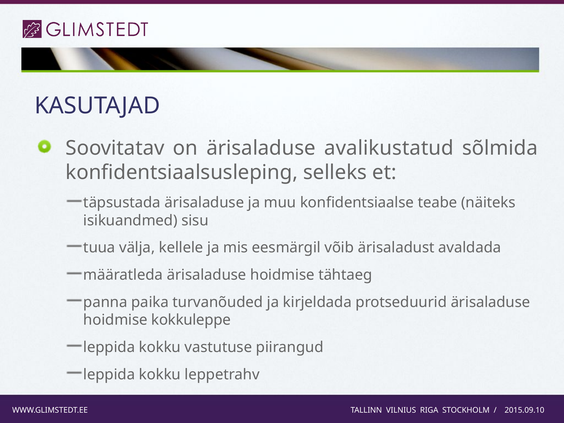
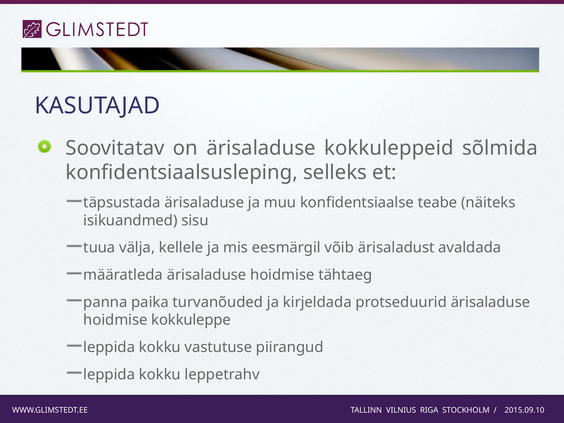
avalikustatud: avalikustatud -> kokkuleppeid (389, 148)
